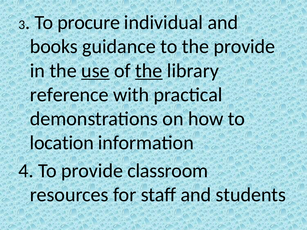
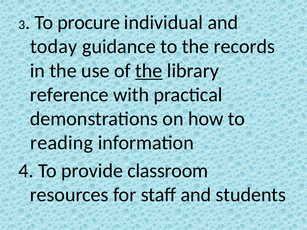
books: books -> today (54, 47)
the provide: provide -> records (244, 47)
use underline: present -> none (95, 71)
location: location -> reading (62, 143)
